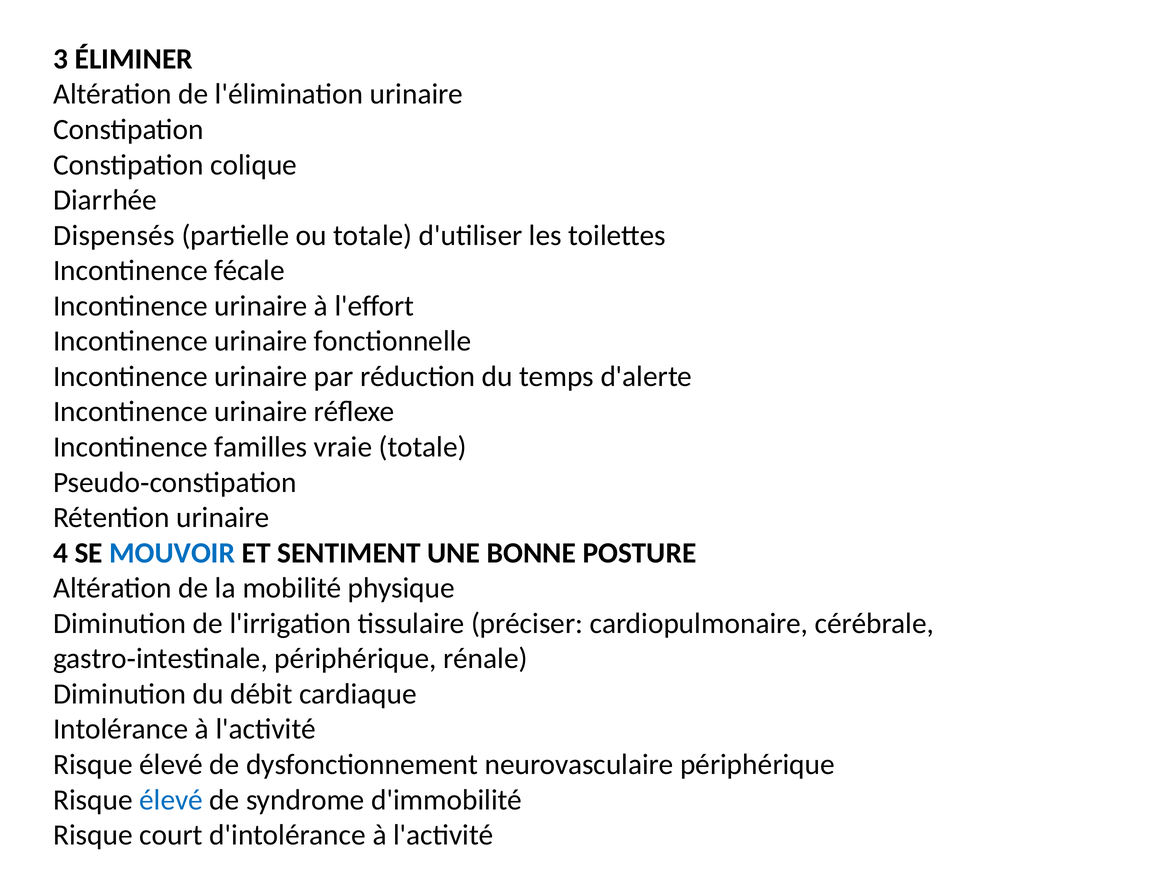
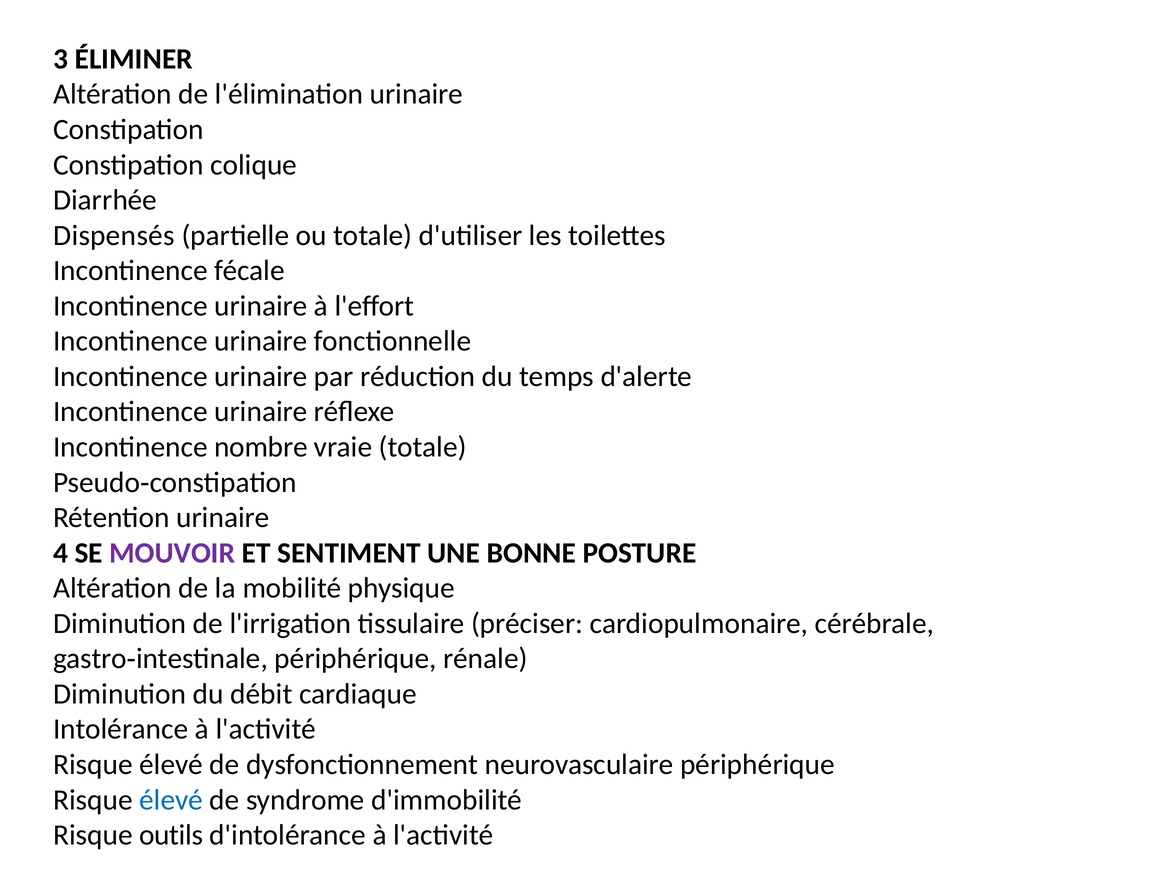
familles: familles -> nombre (261, 447)
MOUVOIR colour: blue -> purple (172, 553)
court: court -> outils (171, 835)
